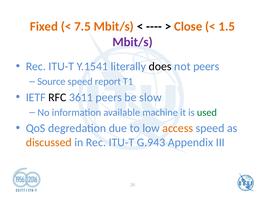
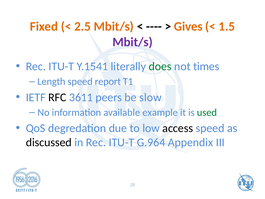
7.5: 7.5 -> 2.5 (82, 26)
Close: Close -> Gives (188, 26)
does colour: black -> green (160, 66)
not peers: peers -> times (206, 66)
Source: Source -> Length (51, 81)
machine: machine -> example (160, 112)
access colour: orange -> black (178, 128)
discussed colour: orange -> black (49, 142)
G.943: G.943 -> G.964 (151, 142)
